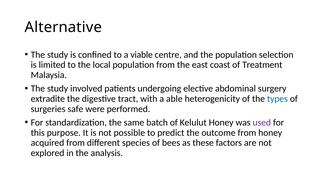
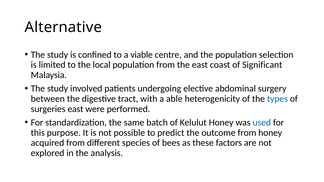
Treatment: Treatment -> Significant (262, 65)
extradite: extradite -> between (48, 99)
surgeries safe: safe -> east (75, 109)
used colour: purple -> blue (262, 123)
